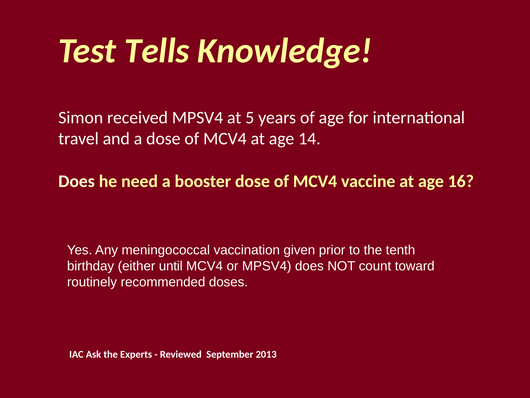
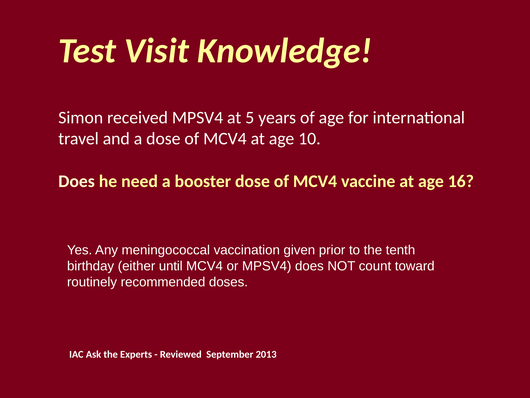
Tells: Tells -> Visit (157, 51)
14: 14 -> 10 (309, 139)
